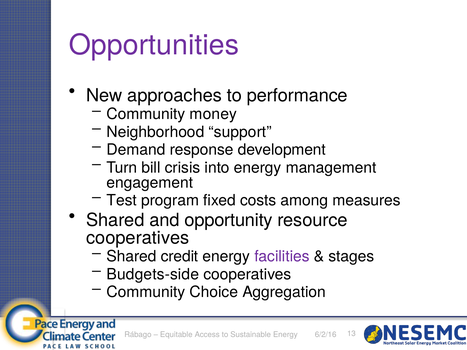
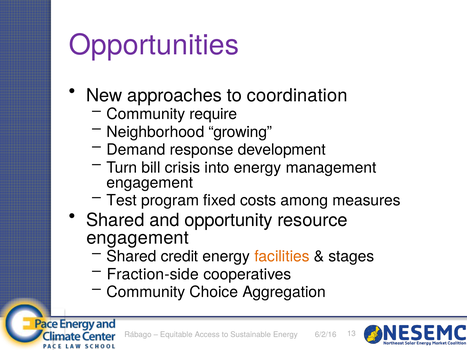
performance: performance -> coordination (297, 96)
money: money -> require (213, 114)
support: support -> growing (240, 132)
cooperatives: cooperatives -> engagement (138, 238)
facilities colour: purple -> orange (282, 257)
Budgets-side: Budgets-side -> Fraction-side (153, 274)
